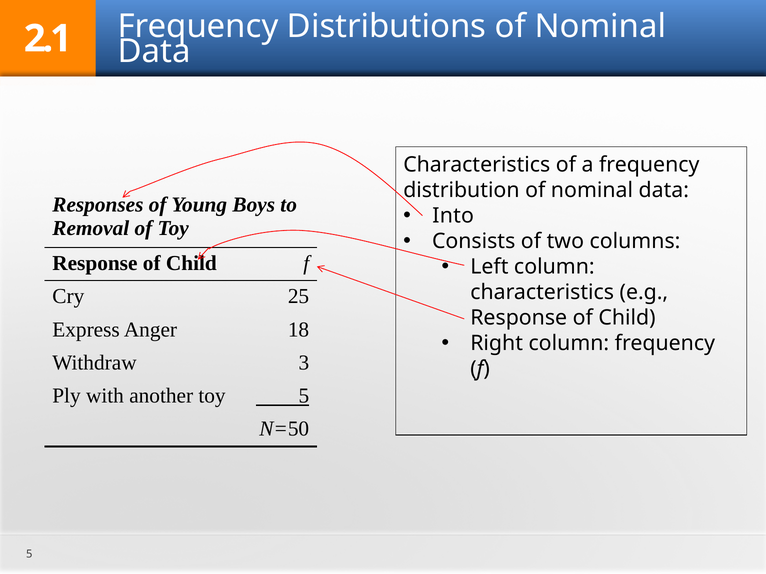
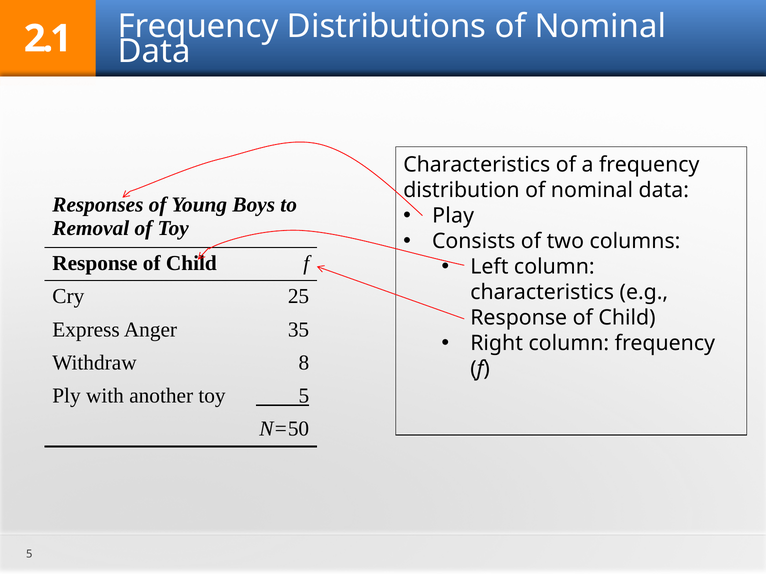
Into: Into -> Play (453, 216)
18: 18 -> 35 (299, 330)
3: 3 -> 8 (304, 363)
